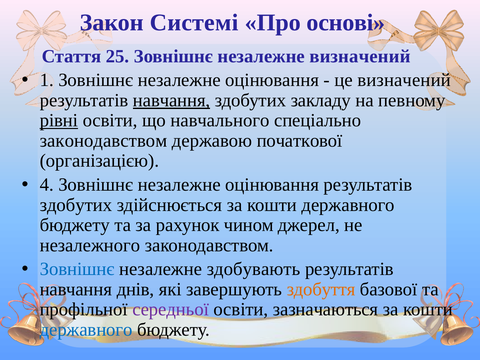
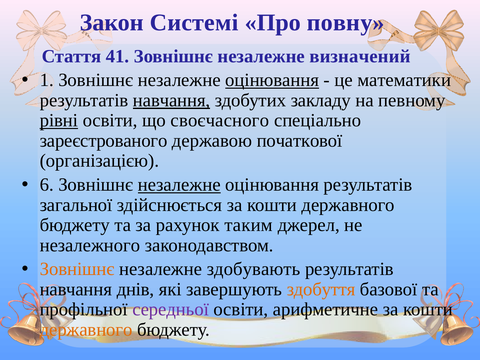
основі: основі -> повну (346, 22)
25: 25 -> 41 (118, 56)
оцінювання underline: none -> present (272, 80)
це визначений: визначений -> математики (404, 80)
навчального: навчального -> своєчасного (220, 120)
законодавством: законодавством -> зареєстрованого (104, 141)
4: 4 -> 6 (47, 185)
незалежне underline: none -> present (179, 185)
здобутих: здобутих -> загальної (76, 205)
чином: чином -> таким (249, 225)
Зовнішнє colour: blue -> orange (77, 269)
зазначаються: зазначаються -> арифметичне (326, 309)
державного colour: blue -> orange (86, 330)
